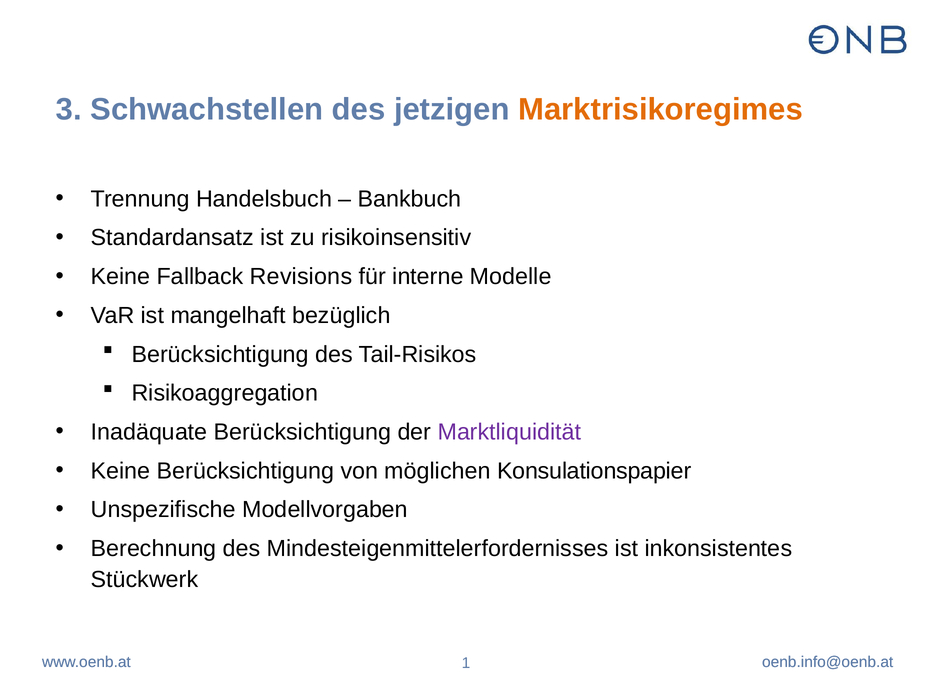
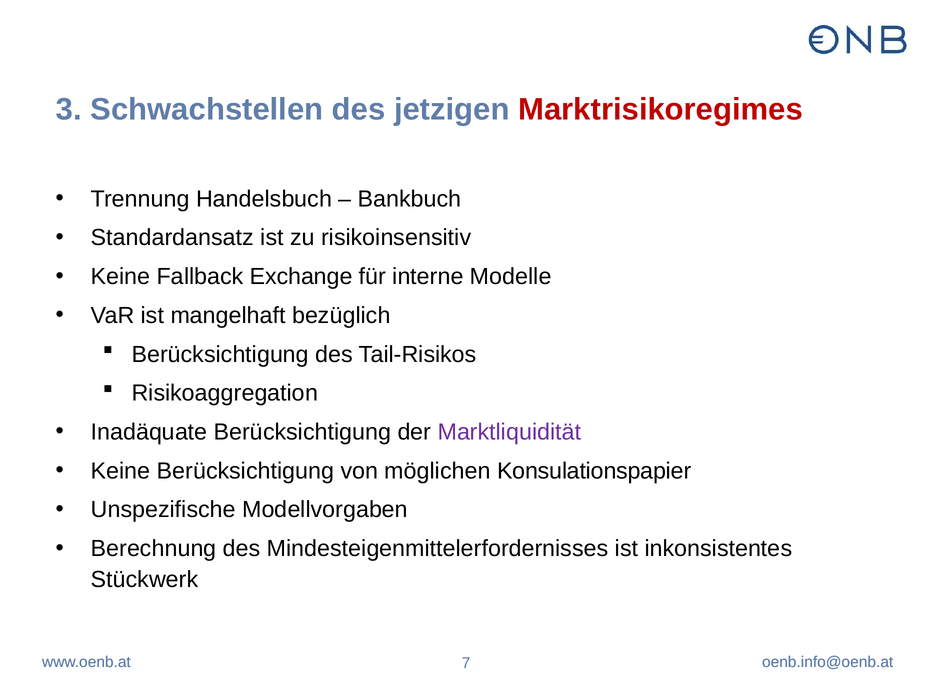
Marktrisikoregimes colour: orange -> red (661, 110)
Revisions: Revisions -> Exchange (301, 277)
1: 1 -> 7 (466, 663)
